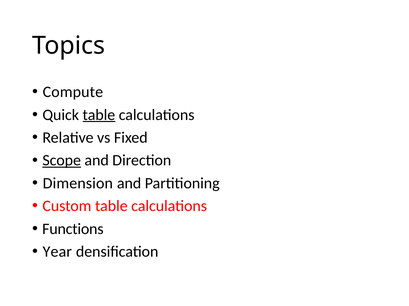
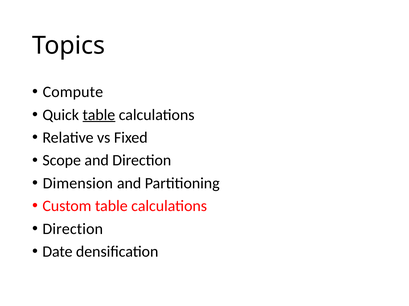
Scope underline: present -> none (62, 161)
Functions: Functions -> Direction (73, 229)
Year: Year -> Date (57, 252)
